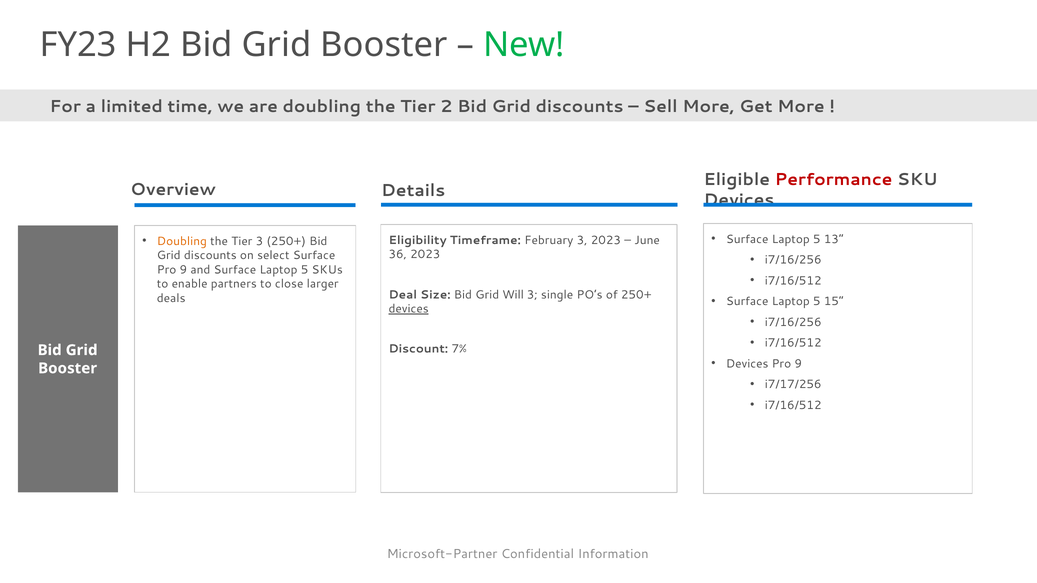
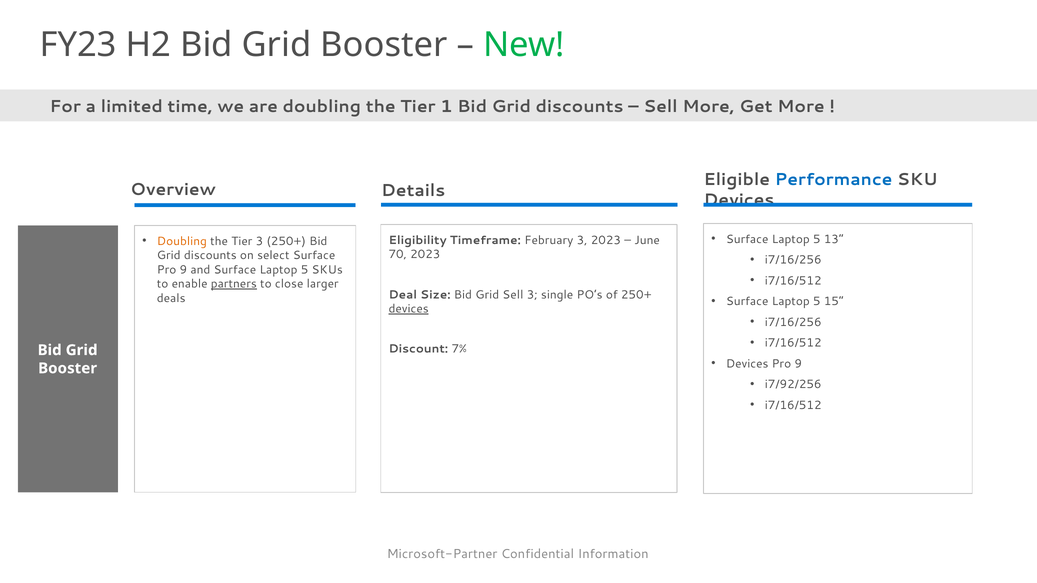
2: 2 -> 1 (446, 107)
Performance colour: red -> blue (833, 180)
36: 36 -> 70 (398, 255)
partners underline: none -> present (234, 284)
Grid Will: Will -> Sell (513, 295)
i7/17/256: i7/17/256 -> i7/92/256 (793, 385)
